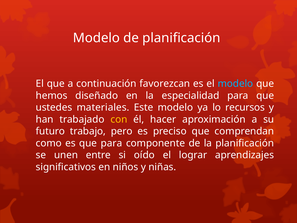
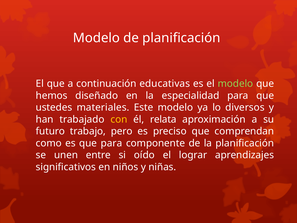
favorezcan: favorezcan -> educativas (165, 84)
modelo colour: light blue -> light green (235, 84)
recursos: recursos -> diversos (245, 107)
hacer: hacer -> relata (163, 119)
